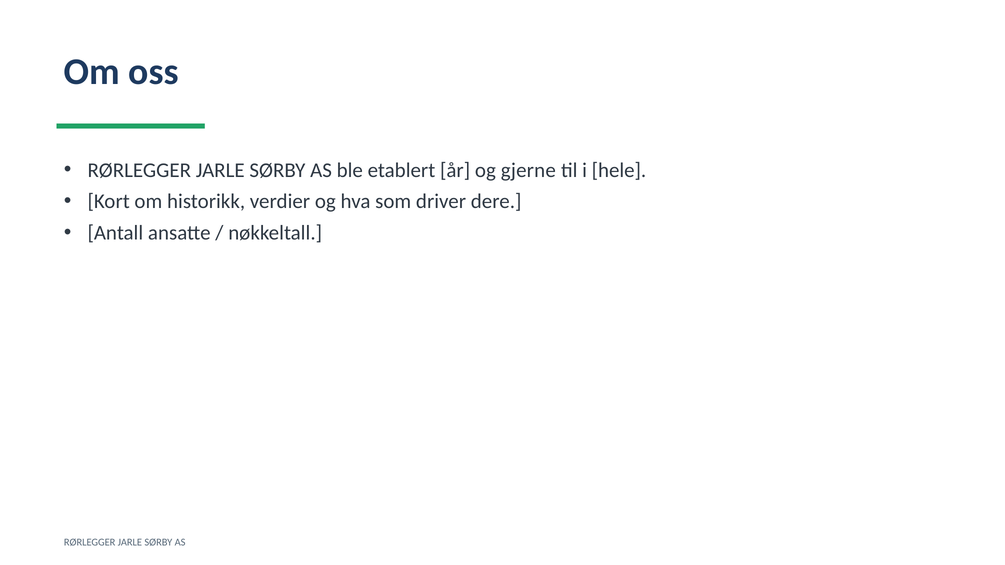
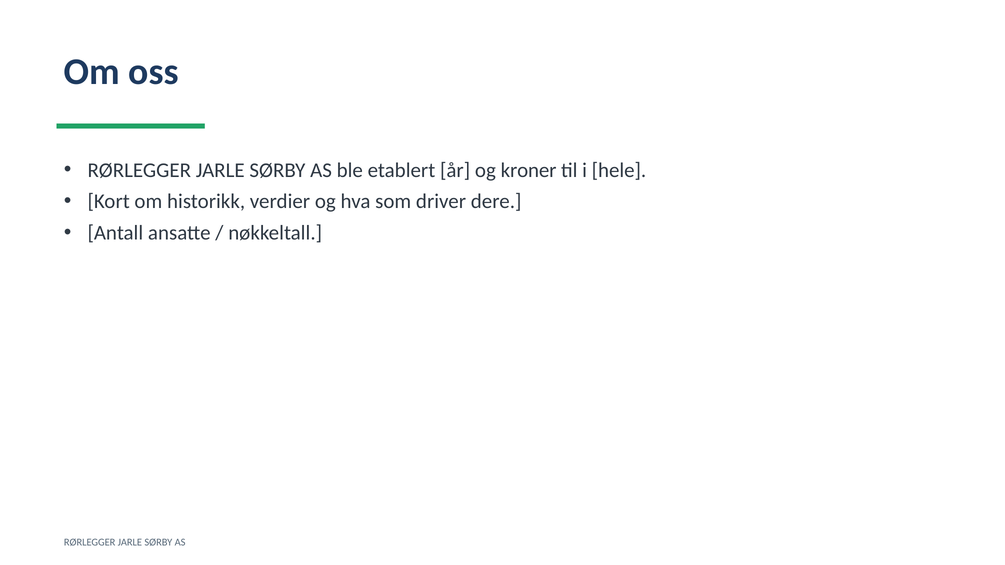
gjerne: gjerne -> kroner (529, 170)
